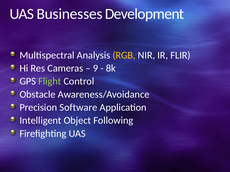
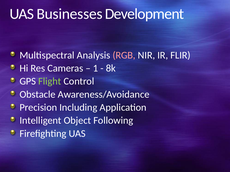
RGB colour: yellow -> pink (124, 55)
9: 9 -> 1 (96, 68)
Software: Software -> Including (78, 108)
